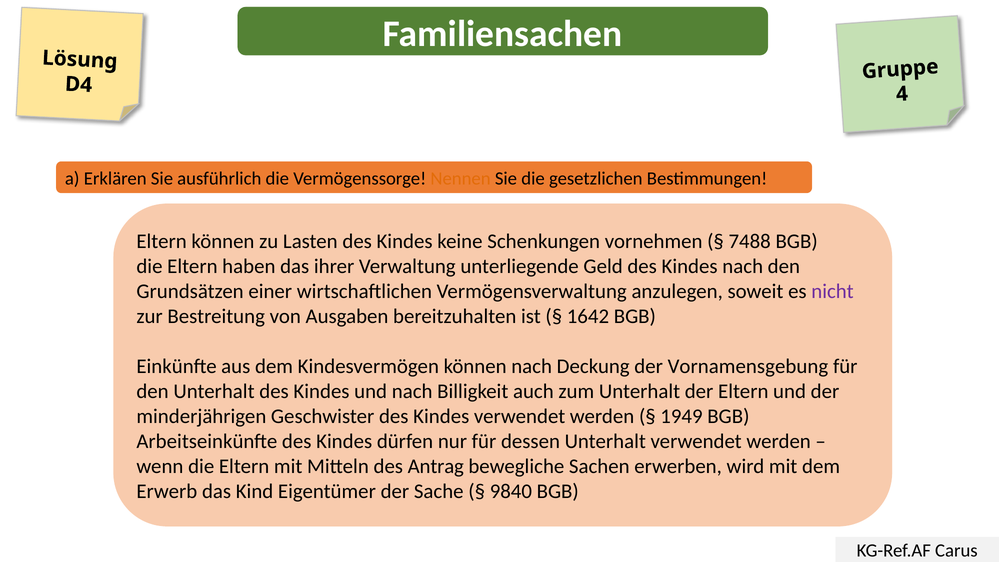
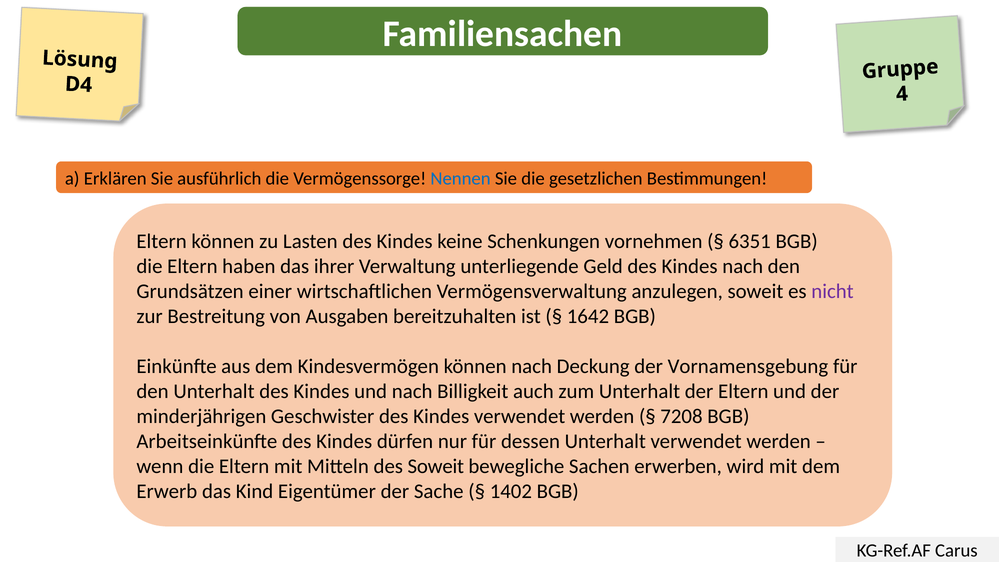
Nennen colour: orange -> blue (461, 179)
7488: 7488 -> 6351 (750, 241)
1949: 1949 -> 7208 (681, 416)
des Antrag: Antrag -> Soweit (436, 466)
9840: 9840 -> 1402 (511, 491)
